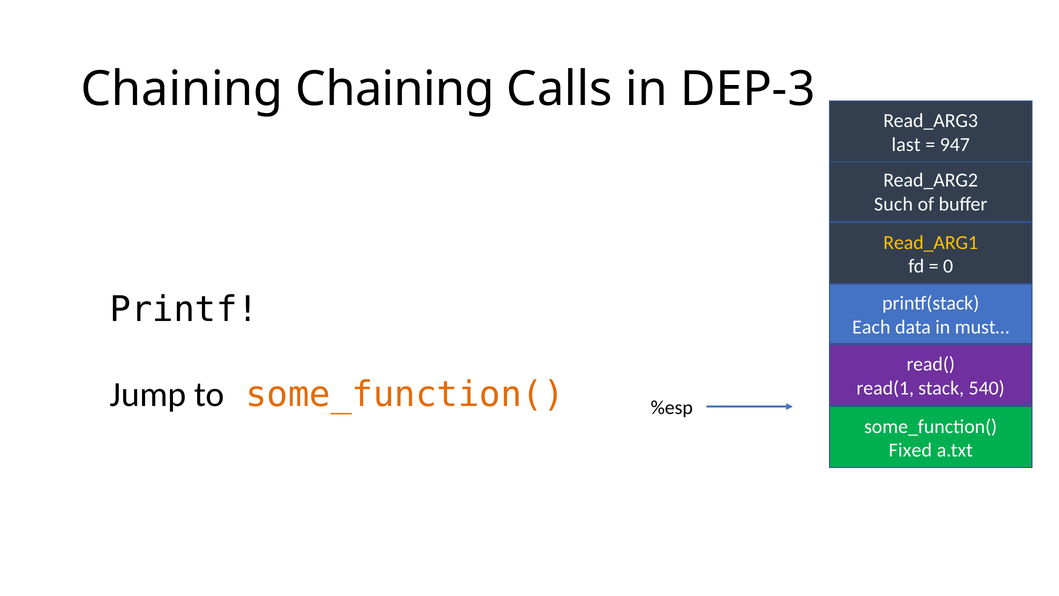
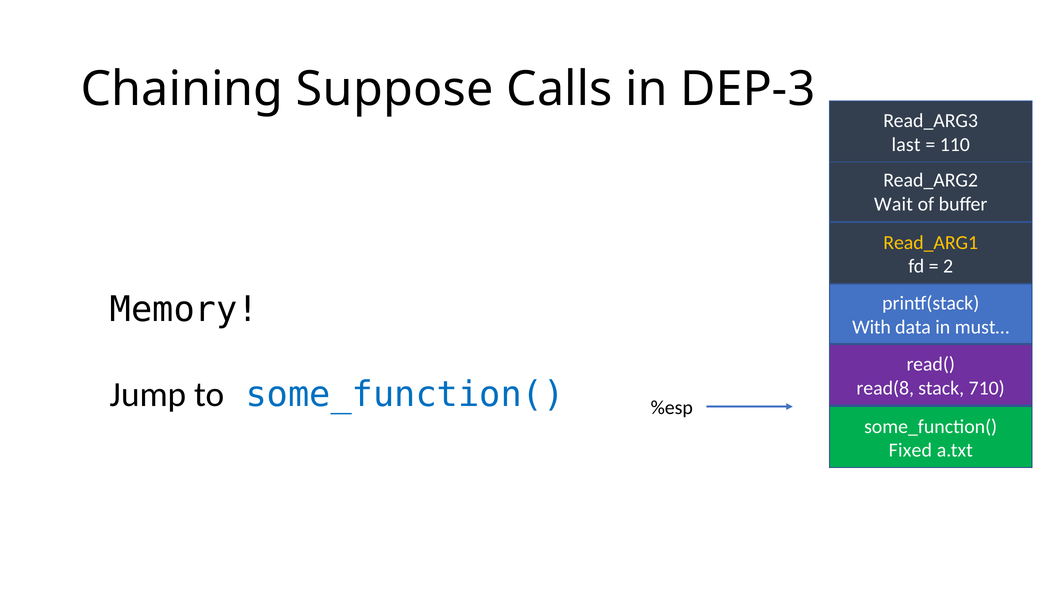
Chaining Chaining: Chaining -> Suppose (395, 89)
947: 947 -> 110 (955, 145)
Such: Such -> Wait (894, 204)
0: 0 -> 2 (948, 266)
Printf: Printf -> Memory (184, 310)
Each: Each -> With (872, 327)
read(1: read(1 -> read(8 (885, 388)
540: 540 -> 710 (987, 388)
some_function( colour: orange -> blue (405, 394)
